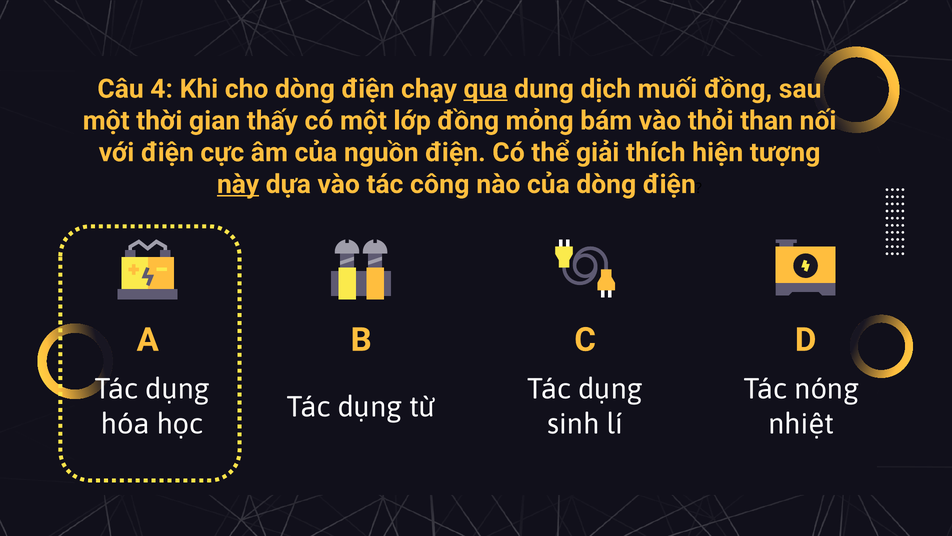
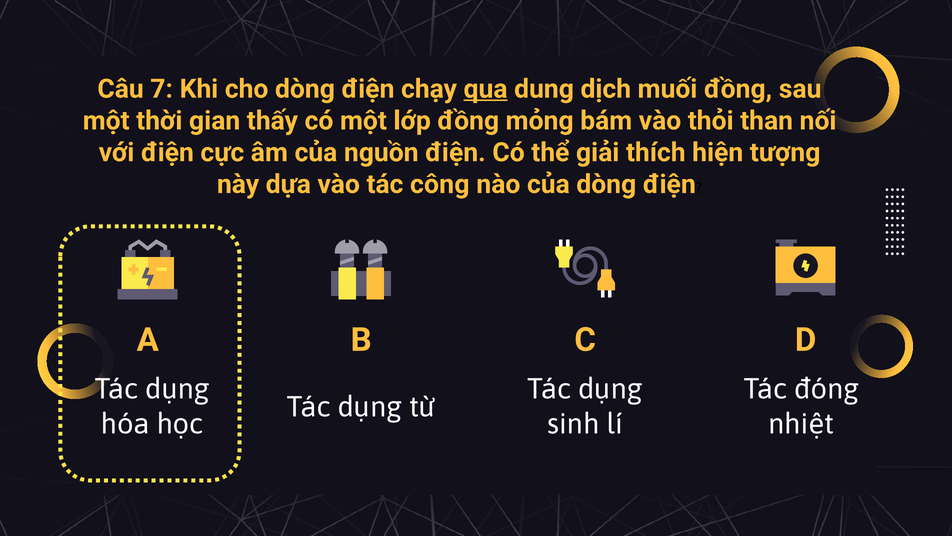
4: 4 -> 7 (162, 89)
này underline: present -> none (238, 184)
nóng: nóng -> đóng (827, 389)
